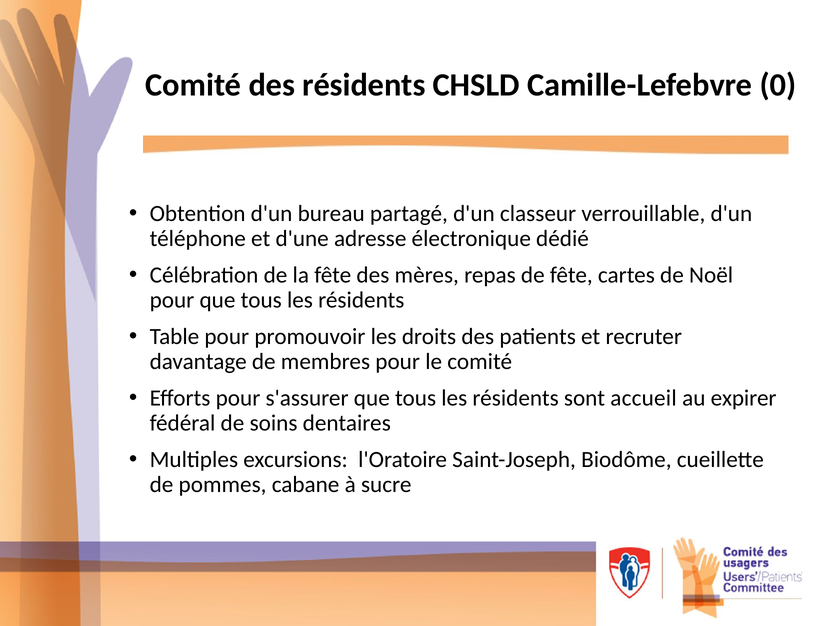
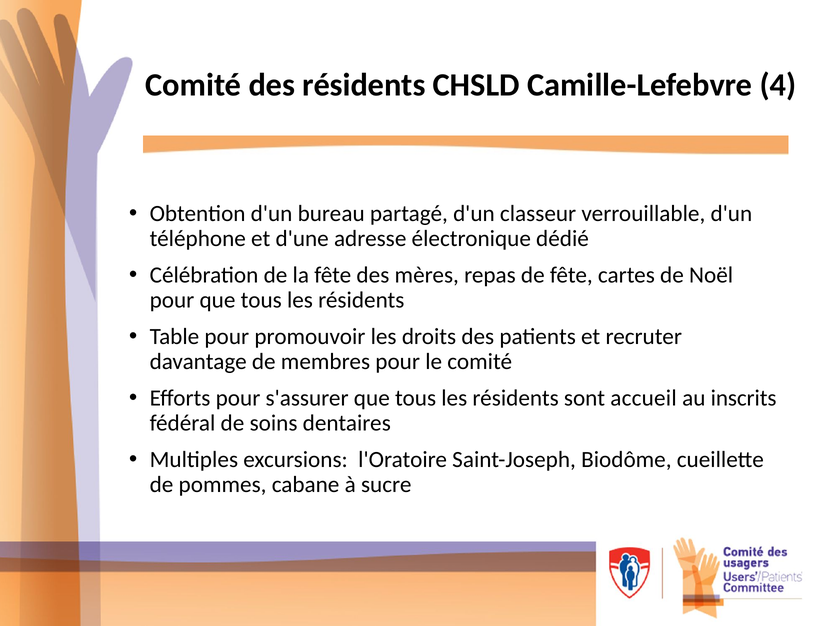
0: 0 -> 4 (778, 85)
expirer: expirer -> inscrits (744, 398)
